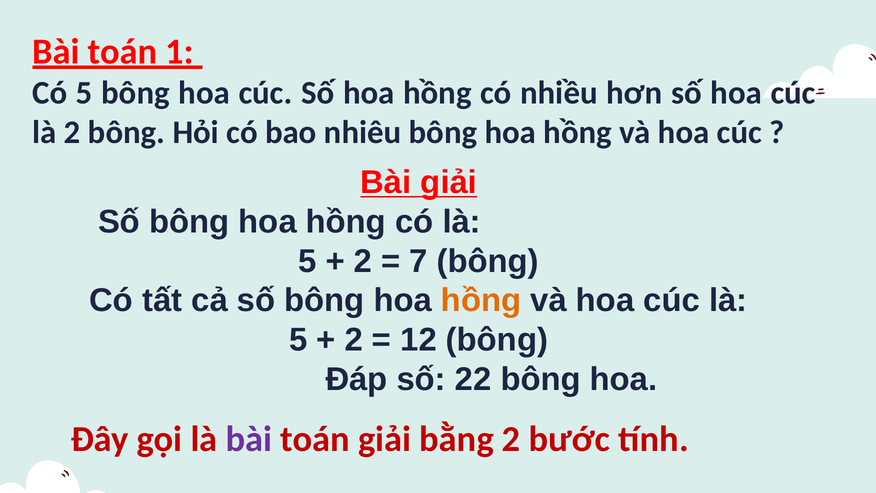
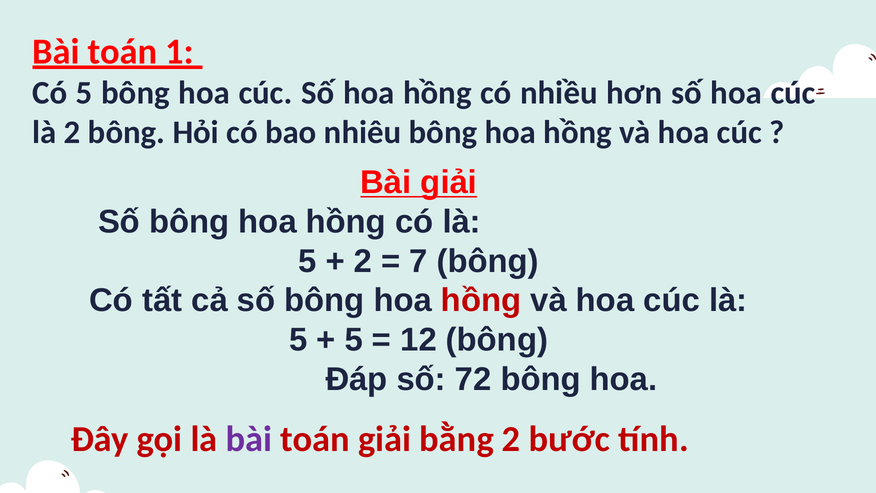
hồng colour: orange -> red (481, 300)
2: 2 -> 5 (354, 340)
22: 22 -> 72 (473, 379)
